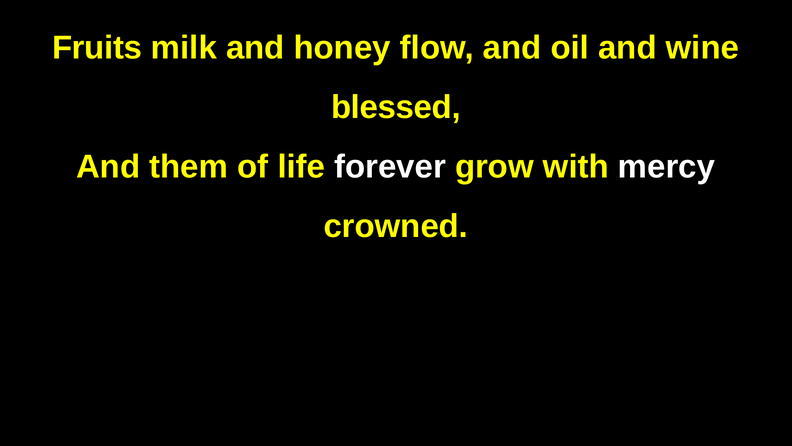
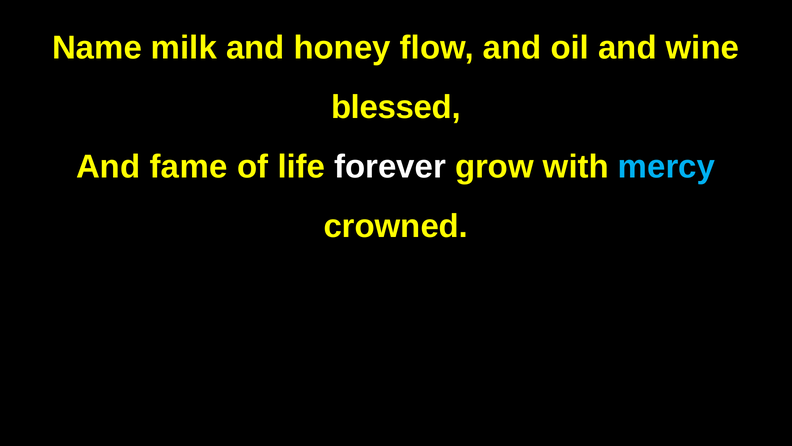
Fruits: Fruits -> Name (97, 48)
them: them -> fame (189, 167)
mercy colour: white -> light blue (666, 167)
